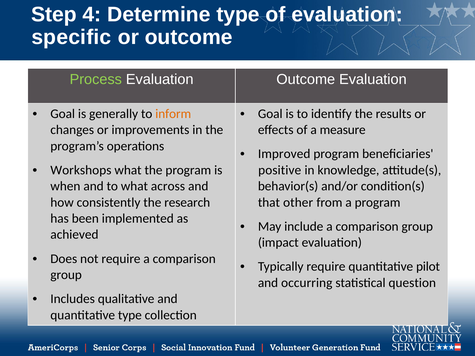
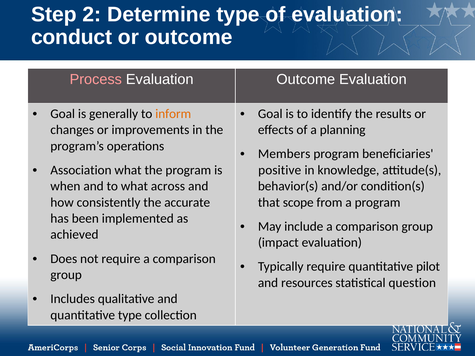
4: 4 -> 2 (92, 15)
specific: specific -> conduct (72, 37)
Process colour: light green -> pink (96, 79)
measure: measure -> planning (343, 130)
Improved: Improved -> Members (284, 154)
Workshops: Workshops -> Association (81, 170)
research: research -> accurate (187, 202)
other: other -> scope (298, 202)
occurring: occurring -> resources (307, 283)
